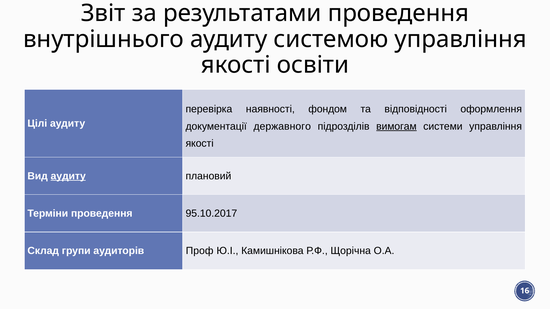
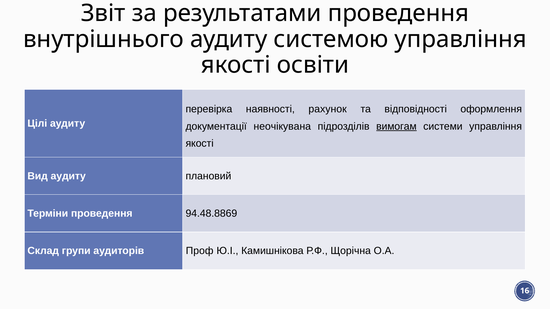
фондом: фондом -> рахунок (328, 109)
державного: державного -> неочікувана (282, 126)
аудиту underline: present -> none (68, 176)
95.10.2017: 95.10.2017 -> 94.48.8869 (211, 214)
